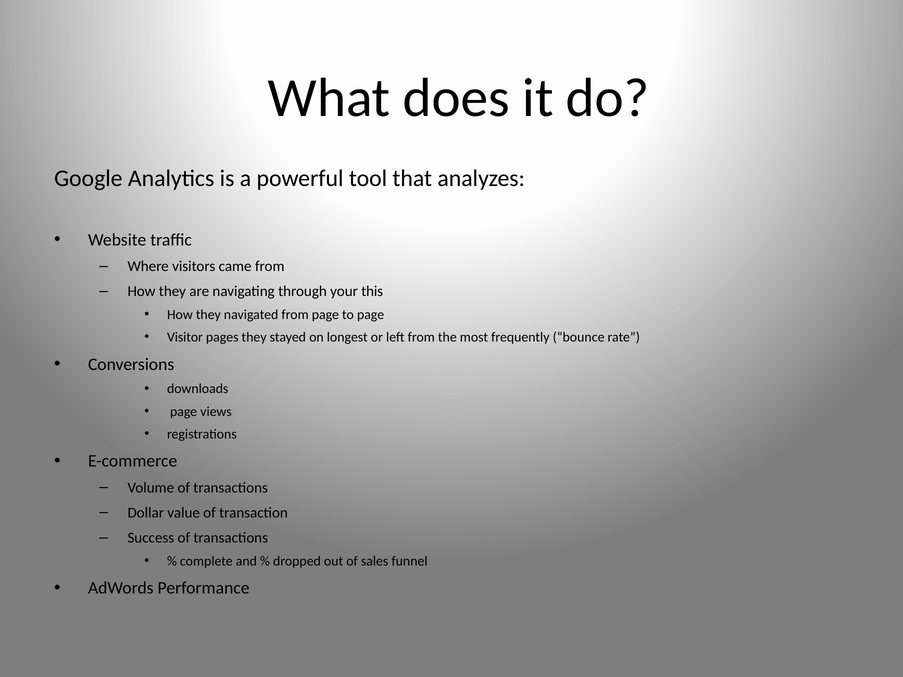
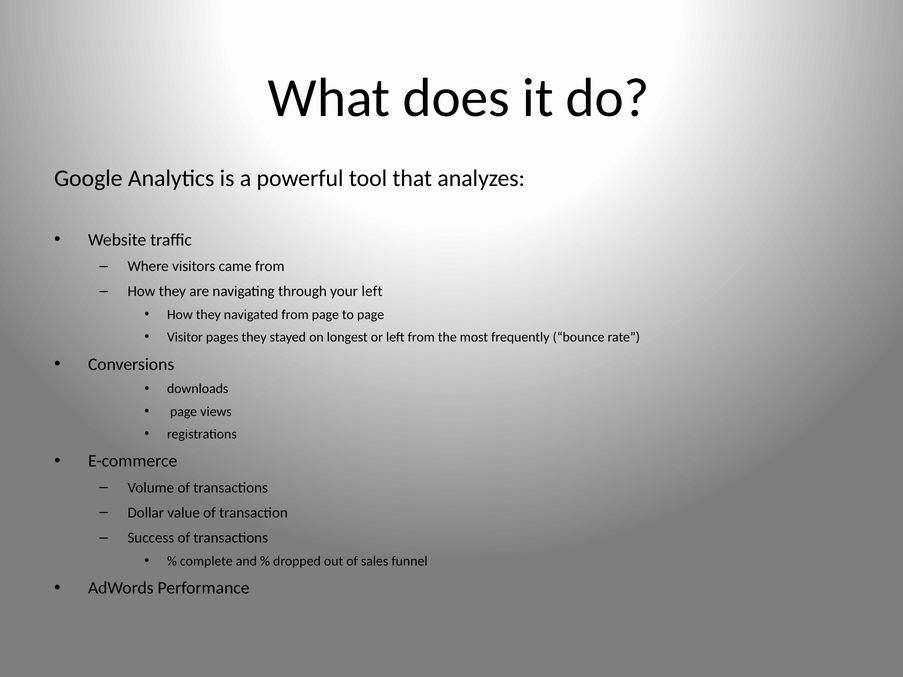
your this: this -> left (372, 292)
